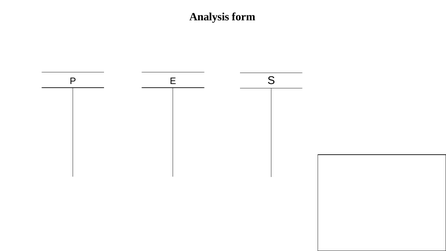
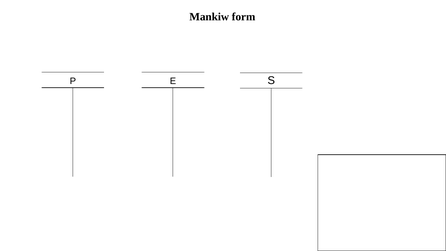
Analysis: Analysis -> Mankiw (209, 17)
